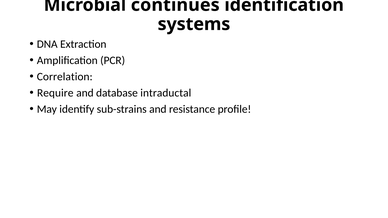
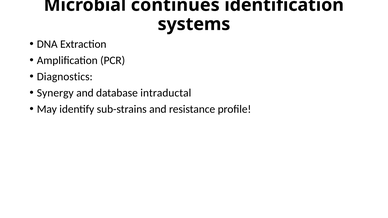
Correlation: Correlation -> Diagnostics (65, 77)
Require: Require -> Synergy (55, 93)
